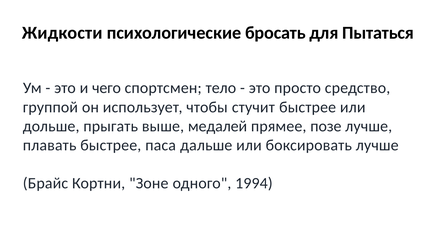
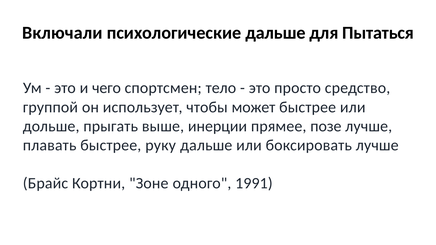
Жидкости: Жидкости -> Включали (62, 33)
психологические бросать: бросать -> дальше (276, 33)
стучит: стучит -> может (253, 107)
медалей: медалей -> инерции (217, 126)
паса: паса -> руку (161, 145)
1994: 1994 -> 1991 (254, 184)
